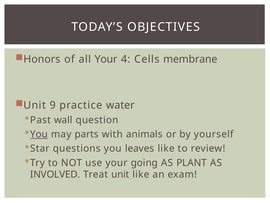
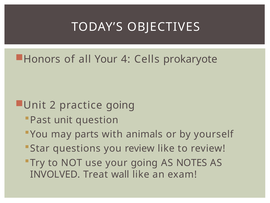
membrane: membrane -> prokaryote (190, 59)
9: 9 -> 2 (53, 105)
practice water: water -> going (120, 105)
Past wall: wall -> unit (63, 120)
You underline: present -> none (39, 134)
you leaves: leaves -> review (140, 148)
PLANT: PLANT -> NOTES (192, 162)
Treat unit: unit -> wall (120, 174)
